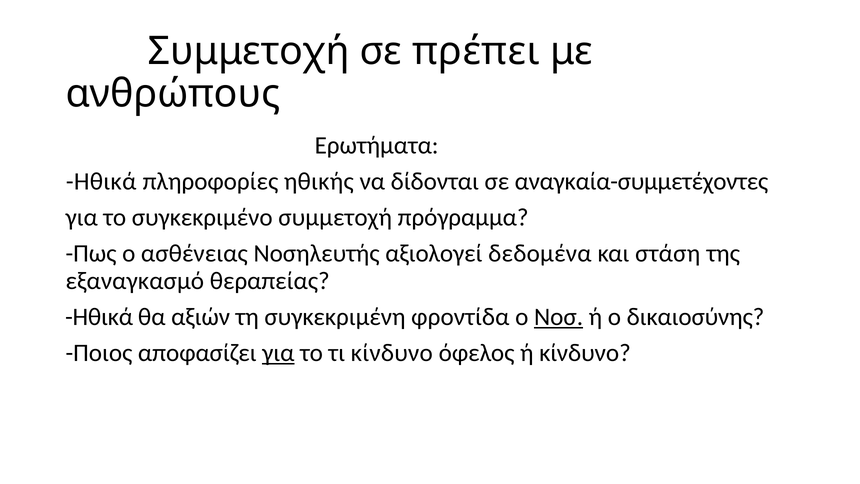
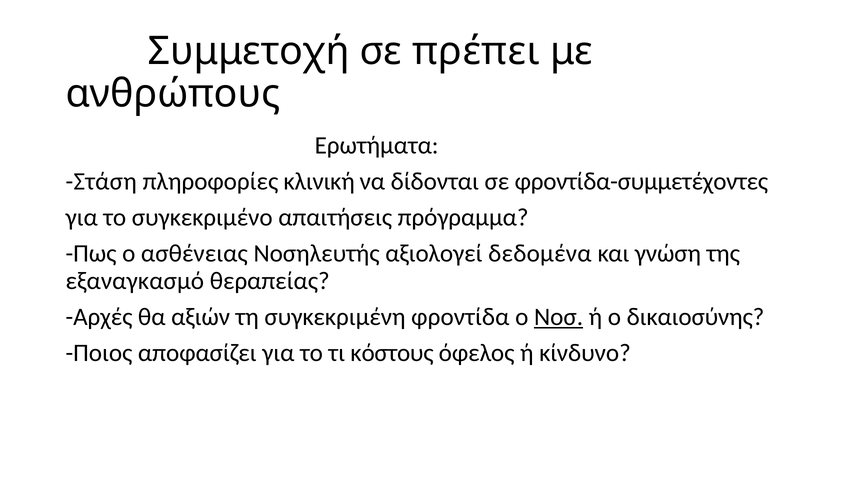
Ηθικά: Ηθικά -> Στάση (101, 181)
ηθικής: ηθικής -> κλινική (319, 181)
αναγκαία-συμμετέχοντες: αναγκαία-συμμετέχοντες -> φροντίδα-συμμετέχοντες (641, 181)
συγκεκριμένο συμμετοχή: συμμετοχή -> απαιτήσεις (335, 218)
στάση: στάση -> γνώση (668, 254)
Ηθικά: Ηθικά -> Αρχές (99, 317)
για underline: present -> none (278, 353)
τι κίνδυνο: κίνδυνο -> κόστους (392, 353)
